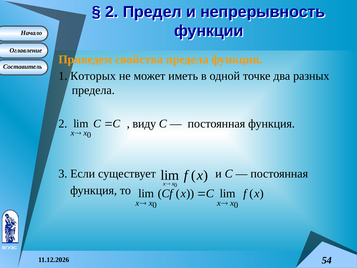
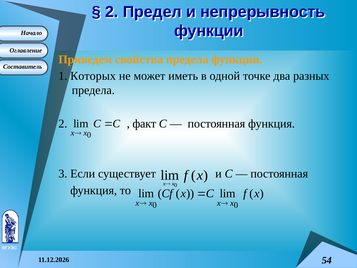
виду: виду -> факт (144, 124)
